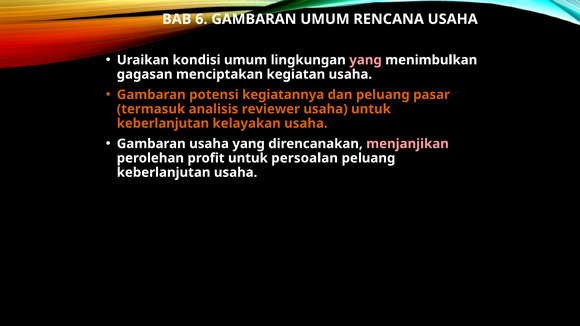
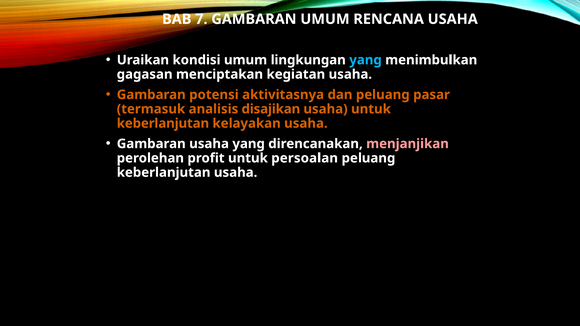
6: 6 -> 7 (201, 19)
yang colour: pink -> light blue (366, 60)
kegiatannya: kegiatannya -> aktivitasnya (283, 95)
reviewer: reviewer -> disajikan (271, 109)
